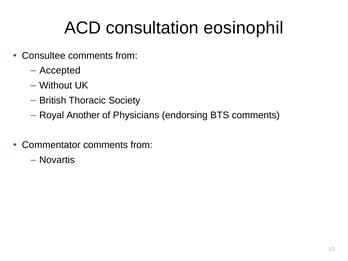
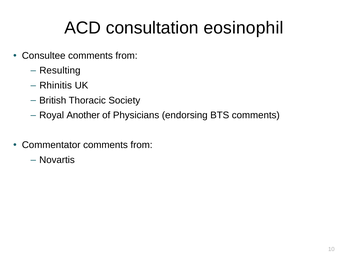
Accepted: Accepted -> Resulting (60, 71)
Without: Without -> Rhinitis (56, 85)
